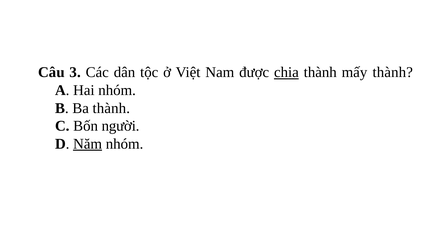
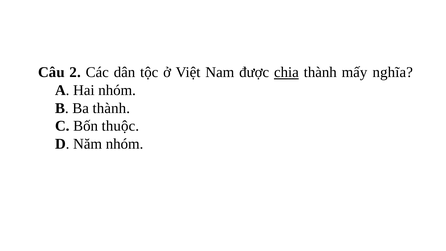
3: 3 -> 2 (75, 72)
mấy thành: thành -> nghĩa (393, 72)
người: người -> thuộc (120, 126)
Năm underline: present -> none (88, 144)
